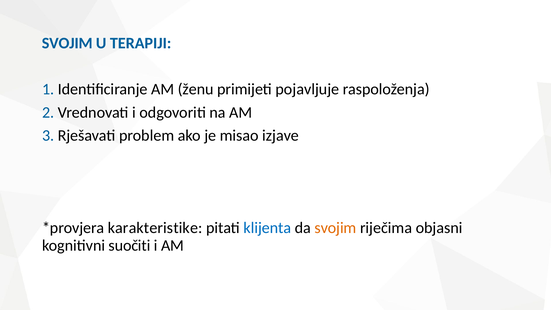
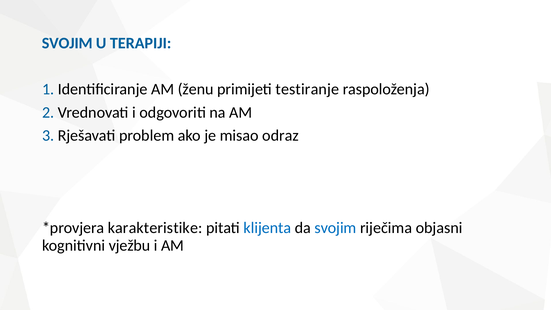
pojavljuje: pojavljuje -> testiranje (307, 89)
izjave: izjave -> odraz (281, 136)
svojim colour: orange -> blue (335, 228)
suočiti: suočiti -> vježbu (130, 245)
